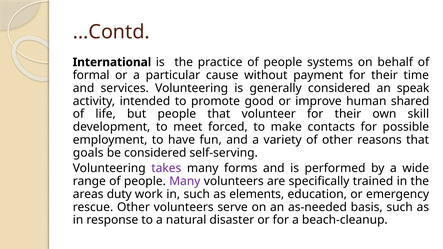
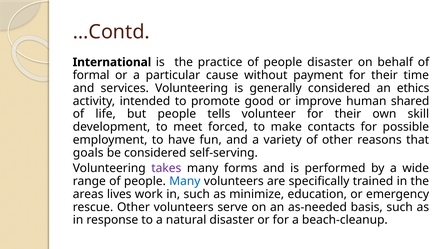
people systems: systems -> disaster (330, 62)
speak: speak -> ethics (413, 88)
people that: that -> tells (219, 114)
Many colour: purple -> blue (185, 181)
duty: duty -> lives (119, 194)
elements: elements -> minimize (257, 194)
